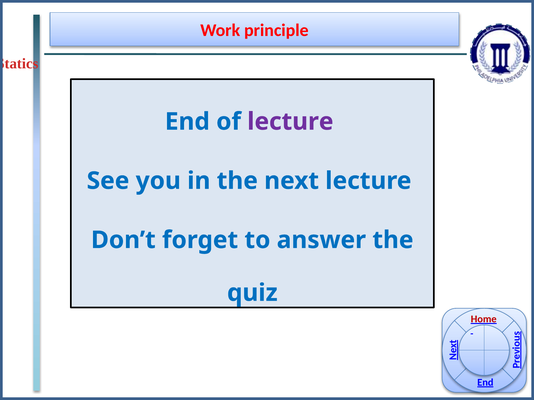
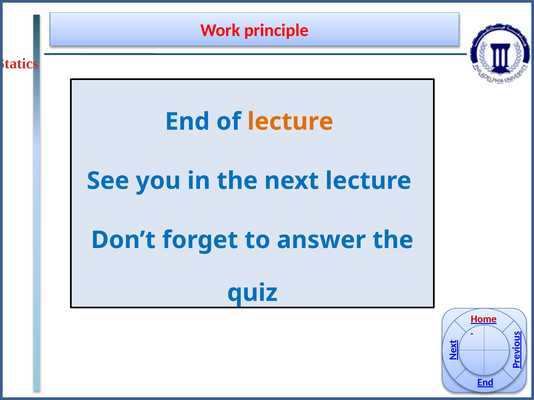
lecture colour: purple -> orange (290, 122)
